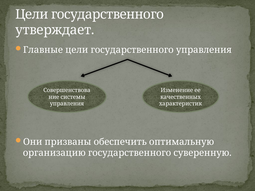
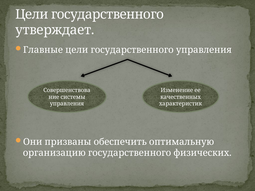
суверенную: суверенную -> физических (202, 153)
